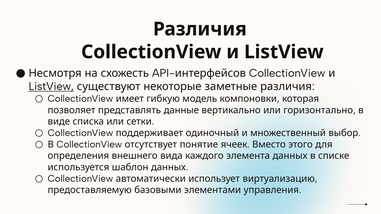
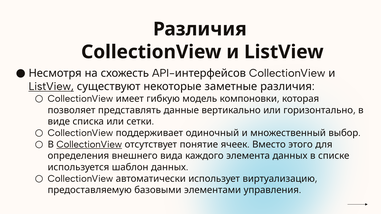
CollectionView underline: none -> present (89, 145)
